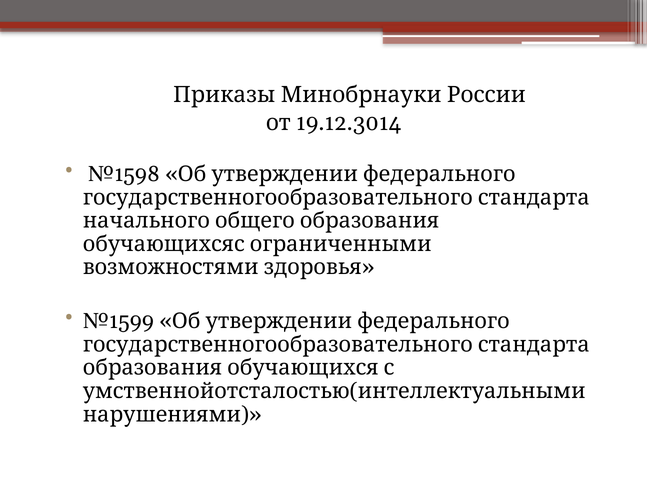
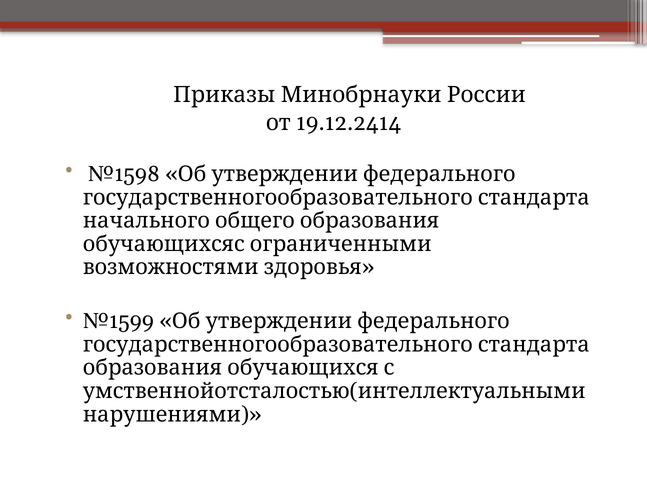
19.12.3014: 19.12.3014 -> 19.12.2414 (349, 123)
